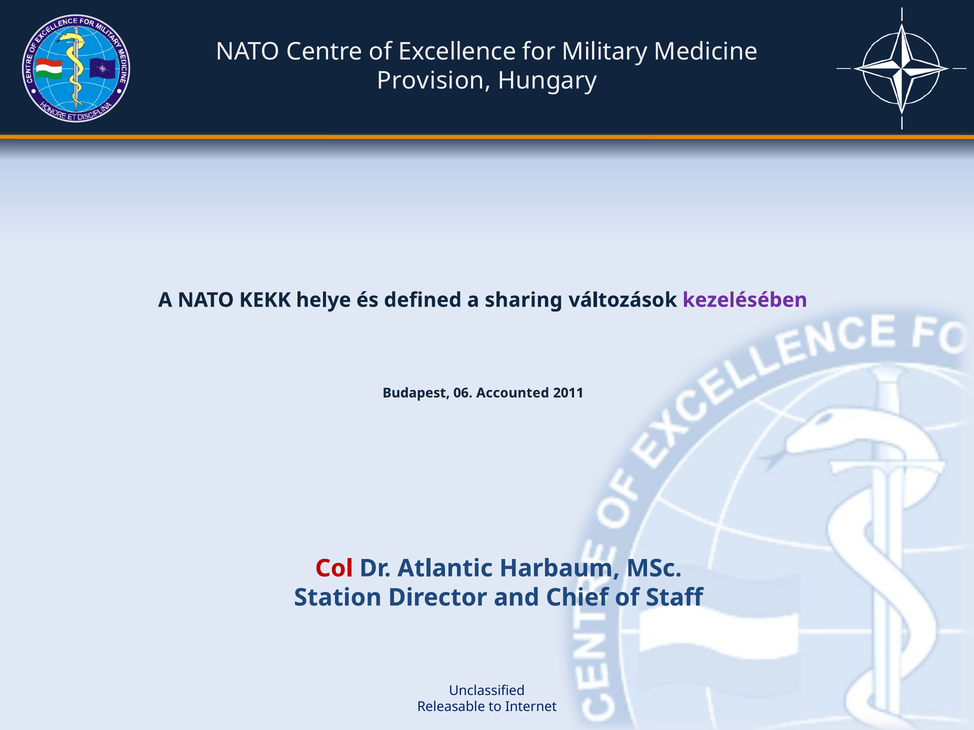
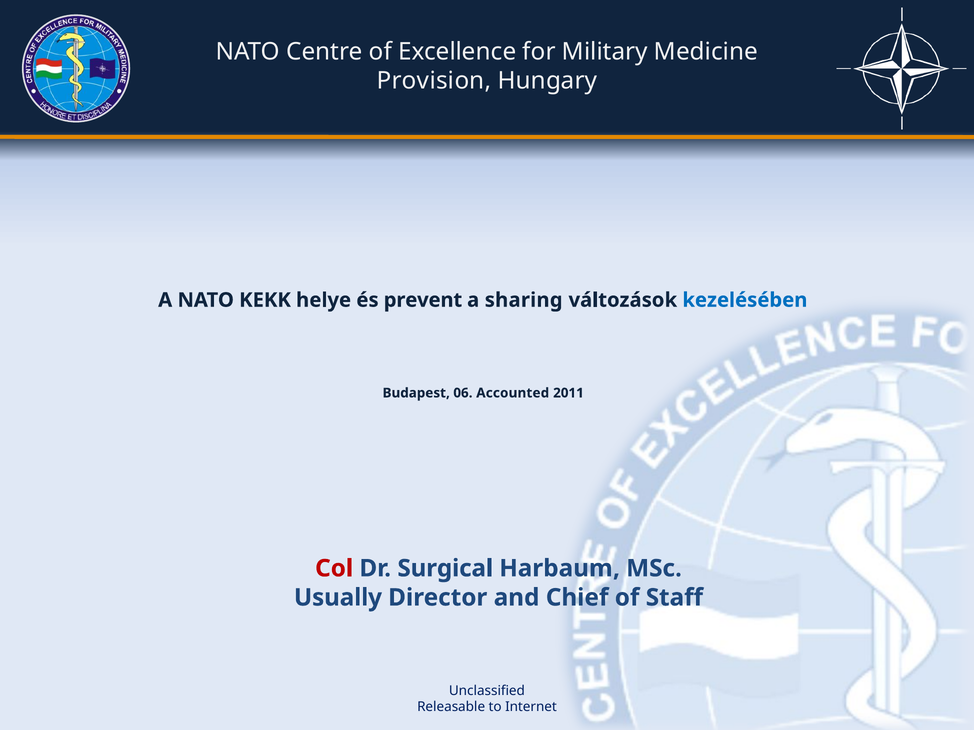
defined: defined -> prevent (423, 300)
kezelésében colour: purple -> blue (745, 300)
Atlantic: Atlantic -> Surgical (445, 569)
Station: Station -> Usually (338, 598)
